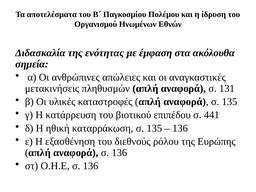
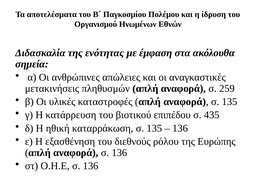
131: 131 -> 259 (227, 89)
441: 441 -> 435 (212, 115)
